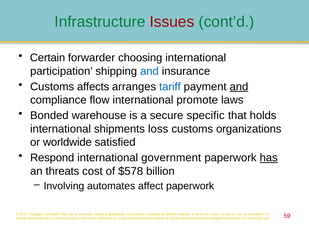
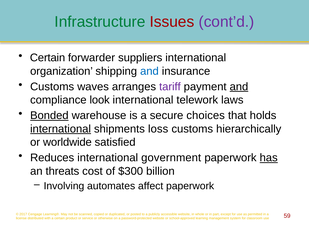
cont’d colour: green -> purple (226, 22)
choosing: choosing -> suppliers (140, 58)
participation: participation -> organization (61, 71)
affects: affects -> waves (93, 87)
tariff colour: blue -> purple (170, 87)
flow: flow -> look (100, 100)
promote: promote -> telework (197, 100)
Bonded underline: none -> present (49, 116)
specific: specific -> choices (206, 116)
international underline: none -> present (61, 129)
organizations: organizations -> hierarchically (249, 129)
Respond: Respond -> Reduces (52, 158)
$578: $578 -> $300 (131, 172)
